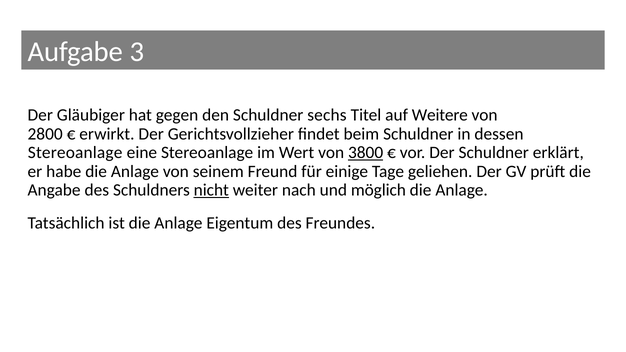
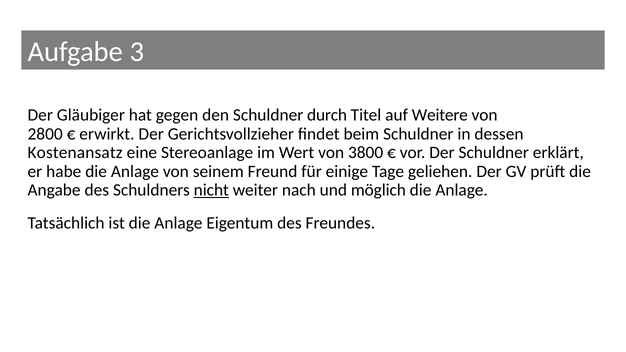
sechs: sechs -> durch (327, 115)
Stereoanlage: Stereoanlage -> Kostenansatz (75, 153)
3800 underline: present -> none (366, 153)
